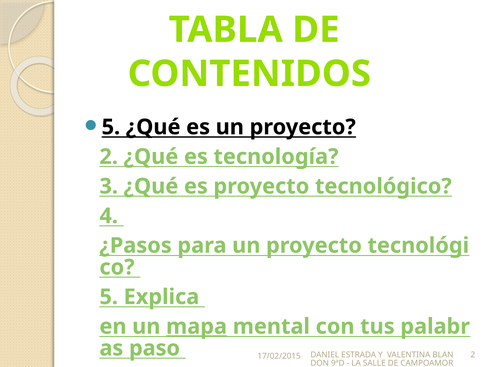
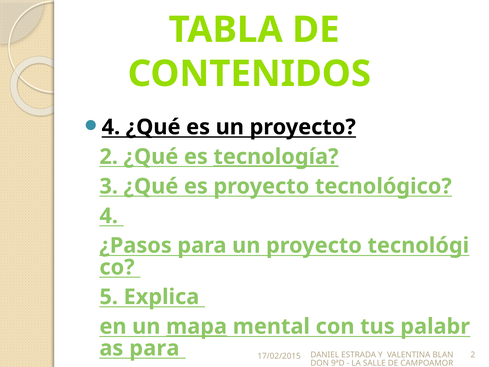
5: 5 -> 4 (111, 127)
tecnología underline: none -> present (276, 157)
paso: paso -> para (154, 348)
